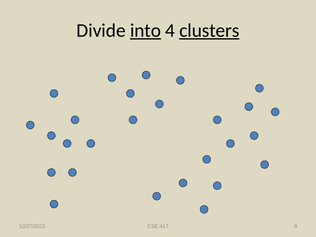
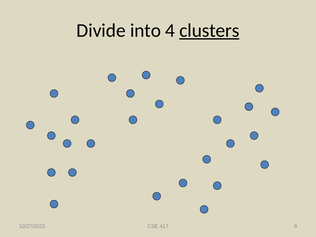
into underline: present -> none (145, 31)
